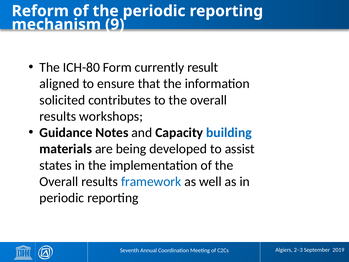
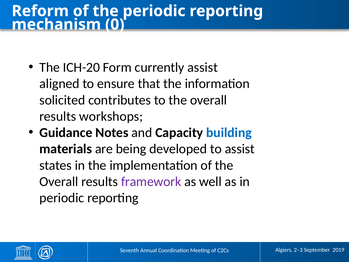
9: 9 -> 0 (115, 24)
ICH-80: ICH-80 -> ICH-20 (81, 67)
currently result: result -> assist (203, 67)
framework colour: blue -> purple (151, 181)
